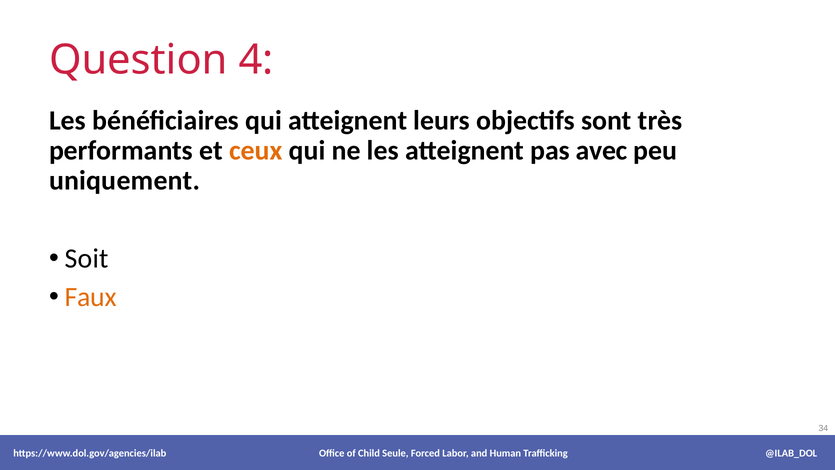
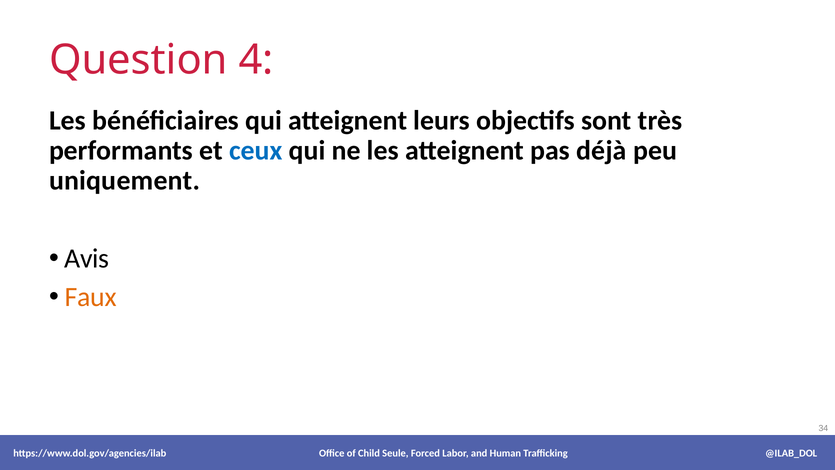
ceux colour: orange -> blue (256, 151)
avec: avec -> déjà (602, 151)
Soit: Soit -> Avis (87, 258)
